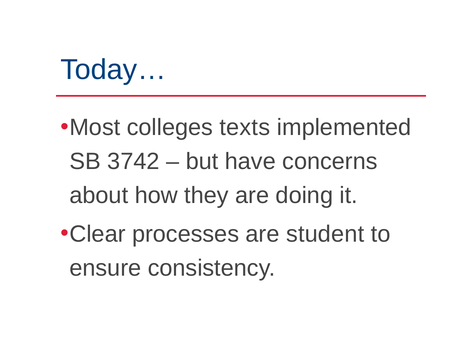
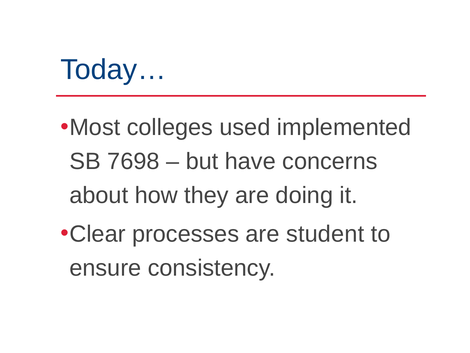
texts: texts -> used (245, 127)
3742: 3742 -> 7698 (133, 161)
